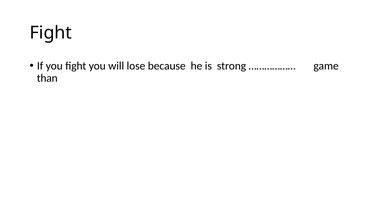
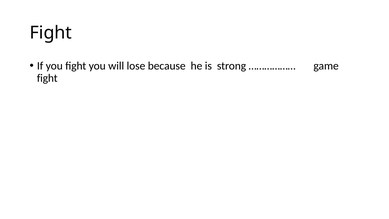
than: than -> fight (47, 78)
